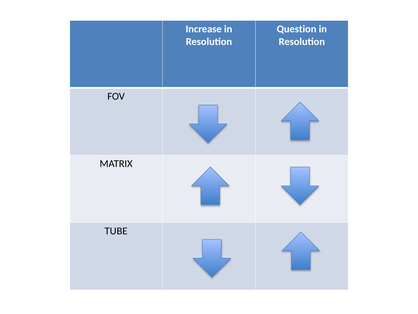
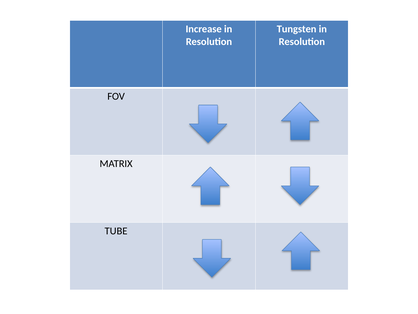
Question: Question -> Tungsten (297, 29)
